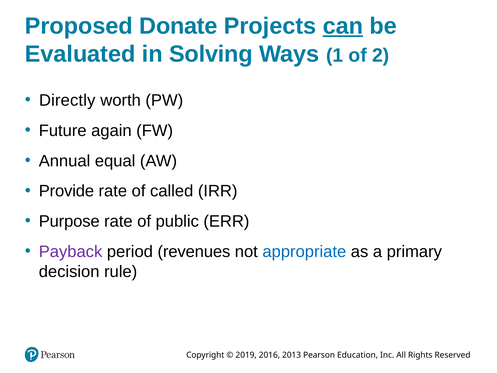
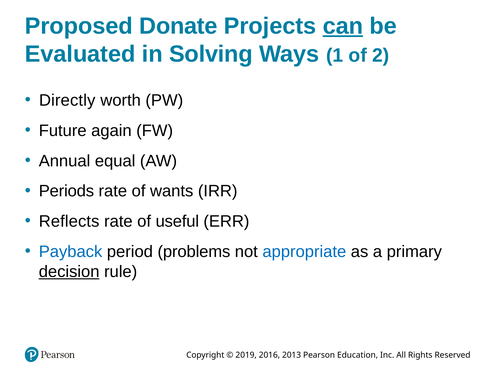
Provide: Provide -> Periods (66, 191)
called: called -> wants (172, 191)
Purpose: Purpose -> Reflects (69, 221)
public: public -> useful (177, 221)
Payback colour: purple -> blue (71, 252)
revenues: revenues -> problems (194, 252)
decision underline: none -> present (69, 271)
